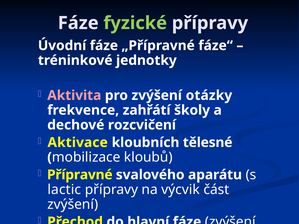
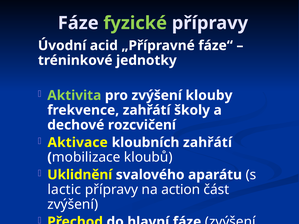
Úvodní fáze: fáze -> acid (104, 46)
Aktivita colour: pink -> light green (74, 95)
otázky: otázky -> klouby (209, 95)
kloubních tělesné: tělesné -> zahřátí (208, 143)
Přípravné: Přípravné -> Uklidnění (80, 175)
výcvik: výcvik -> action (181, 190)
